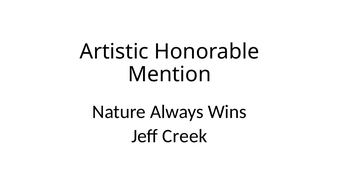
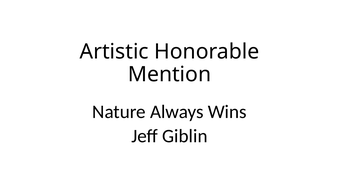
Creek: Creek -> Giblin (185, 136)
